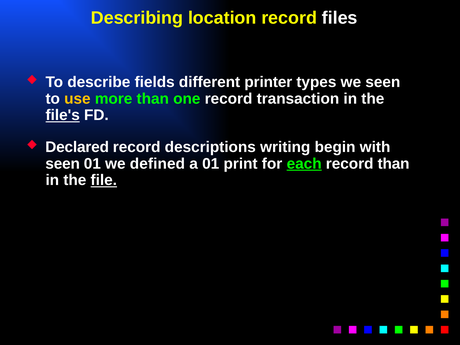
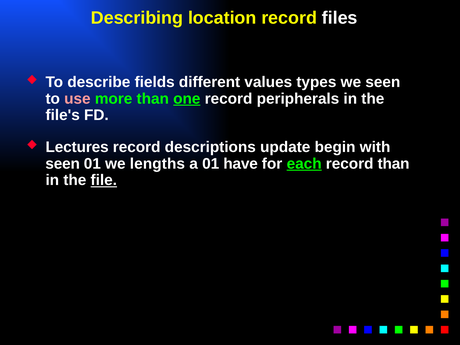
printer: printer -> values (268, 82)
use colour: yellow -> pink (77, 99)
one underline: none -> present (187, 99)
transaction: transaction -> peripherals (298, 99)
file's underline: present -> none (63, 115)
Declared: Declared -> Lectures (77, 147)
writing: writing -> update (285, 147)
defined: defined -> lengths (157, 164)
print: print -> have (241, 164)
